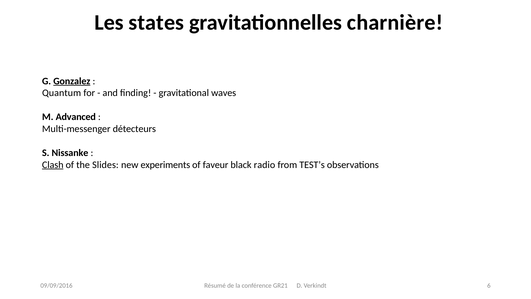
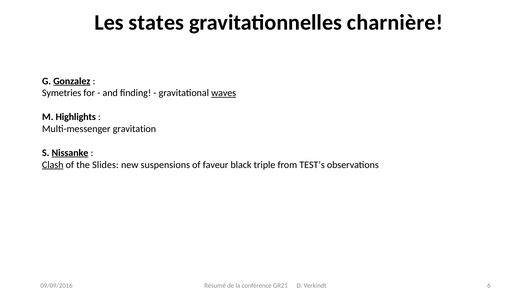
Quantum: Quantum -> Symetries (62, 93)
waves underline: none -> present (224, 93)
Advanced: Advanced -> Highlights (76, 117)
détecteurs: détecteurs -> gravitation (134, 129)
Nissanke underline: none -> present (70, 153)
experiments: experiments -> suspensions (165, 165)
radio: radio -> triple (265, 165)
